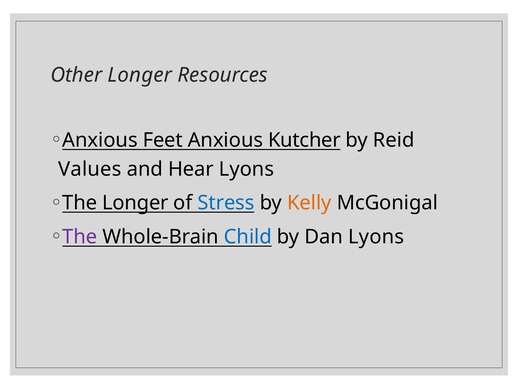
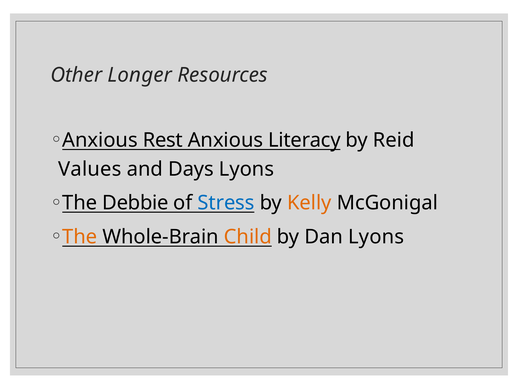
Feet: Feet -> Rest (163, 140)
Kutcher: Kutcher -> Literacy (304, 140)
Hear: Hear -> Days (191, 169)
The Longer: Longer -> Debbie (135, 203)
The colour: purple -> orange (80, 237)
Child colour: blue -> orange (248, 237)
